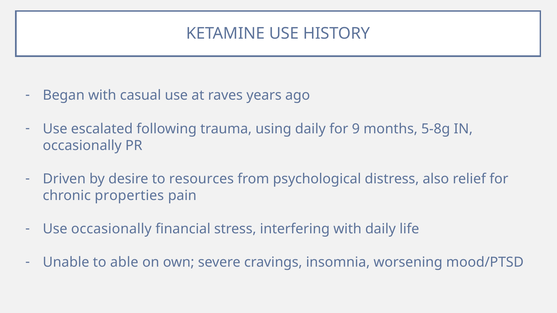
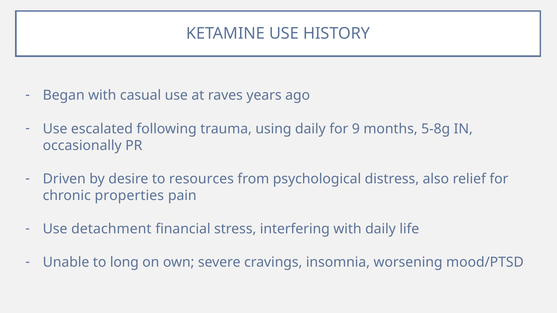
Use occasionally: occasionally -> detachment (111, 229)
able: able -> long (124, 263)
